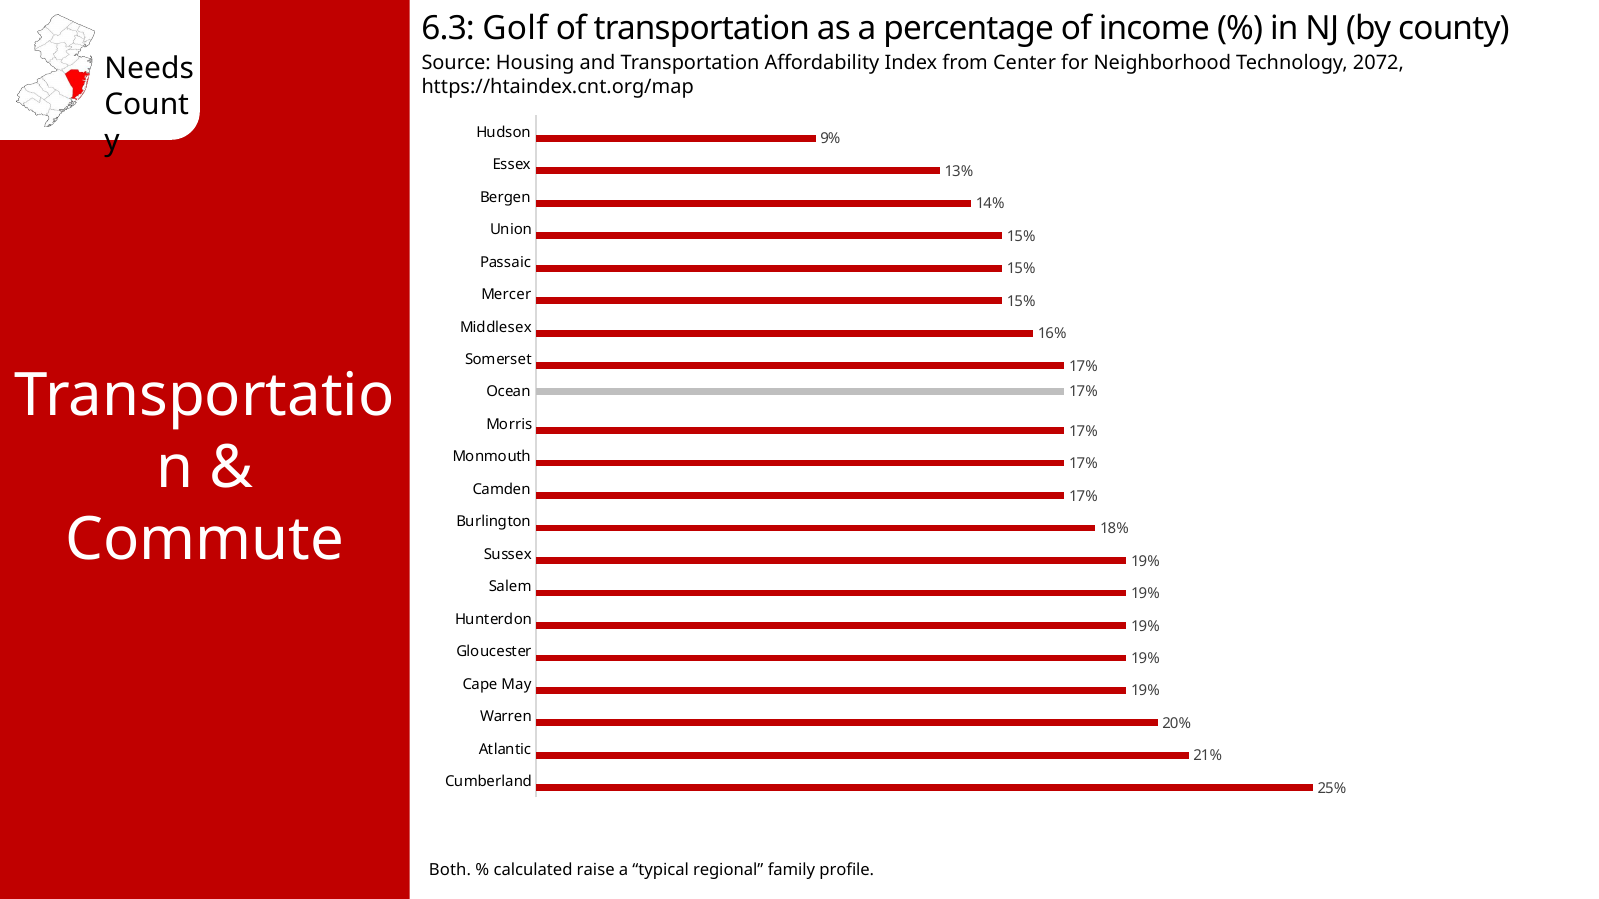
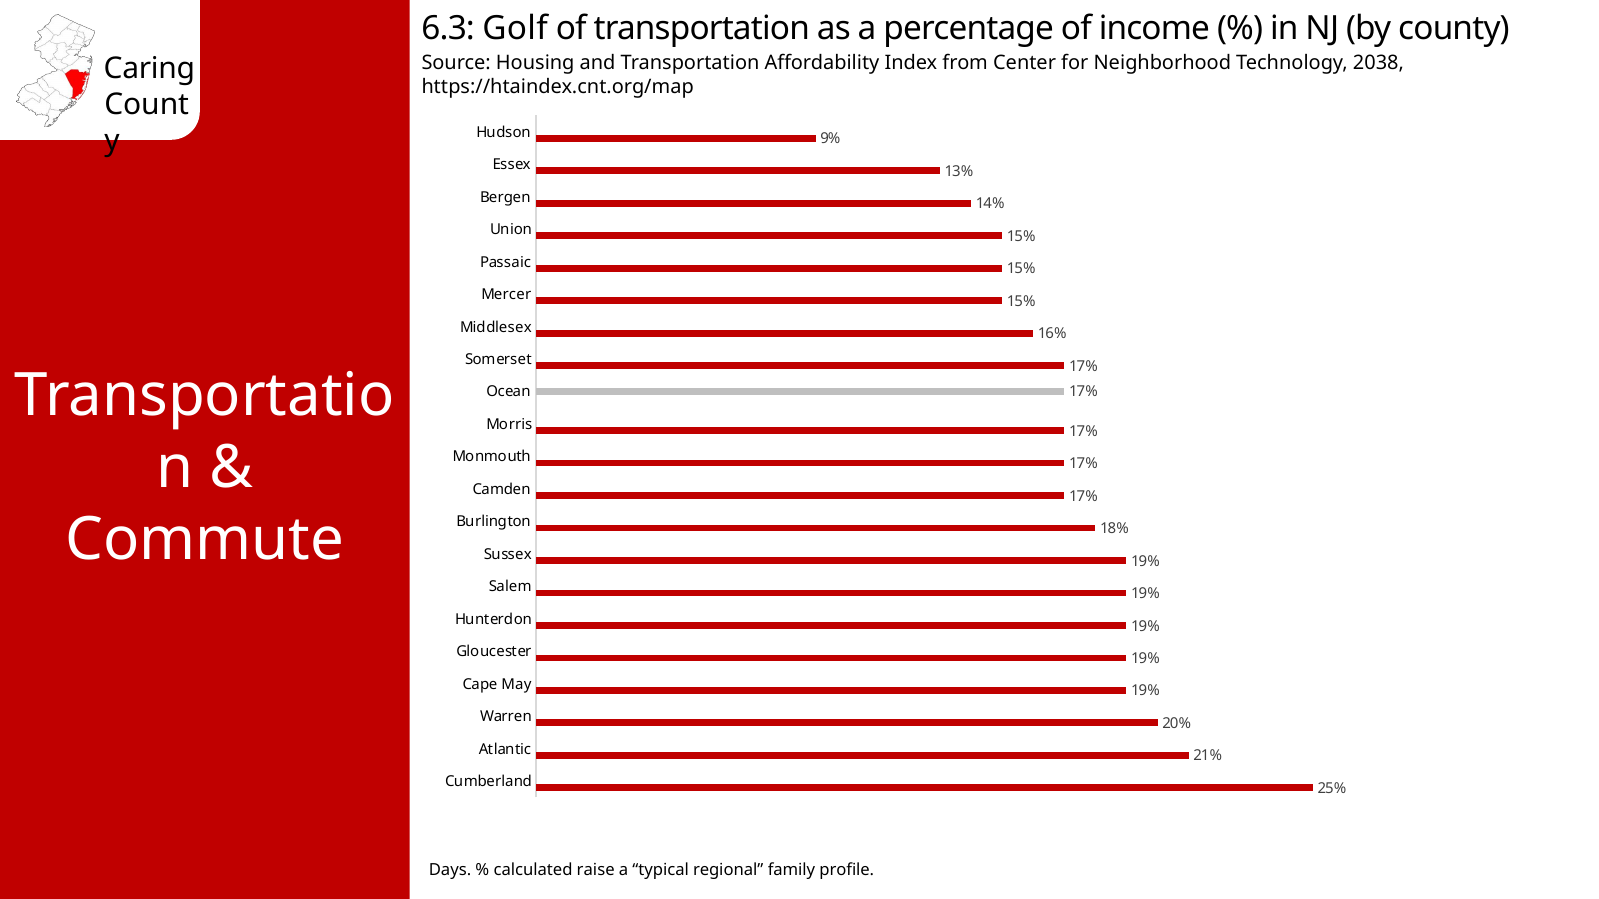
2072: 2072 -> 2038 (1378, 63)
Needs: Needs -> Caring (149, 68)
Both: Both -> Days (450, 871)
